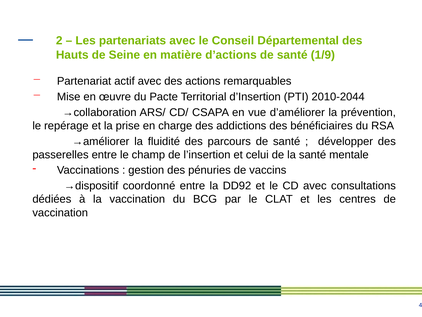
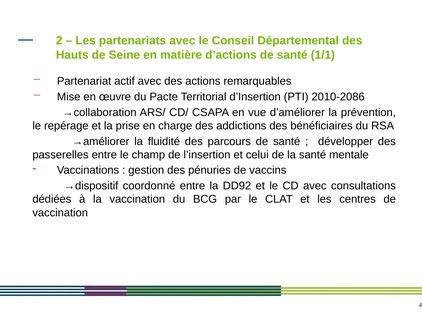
1/9: 1/9 -> 1/1 (323, 55)
2010-2044: 2010-2044 -> 2010-2086 (338, 97)
